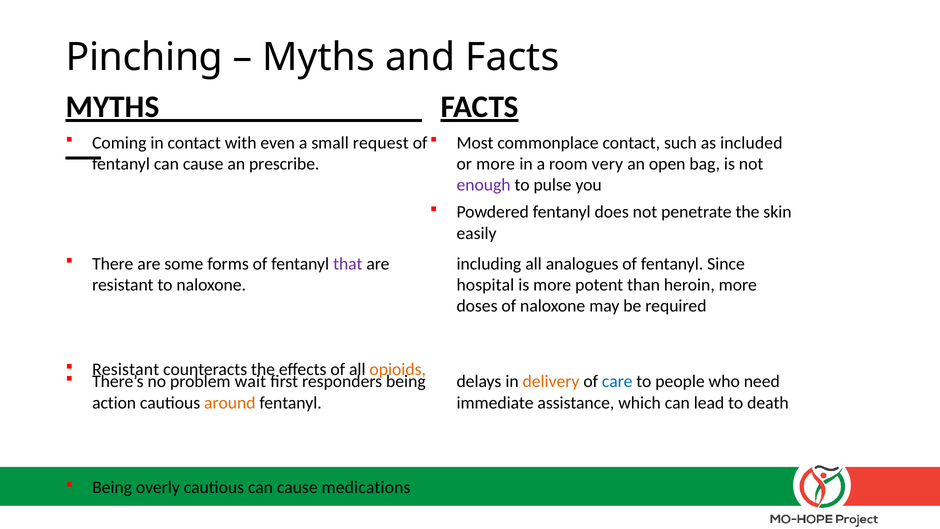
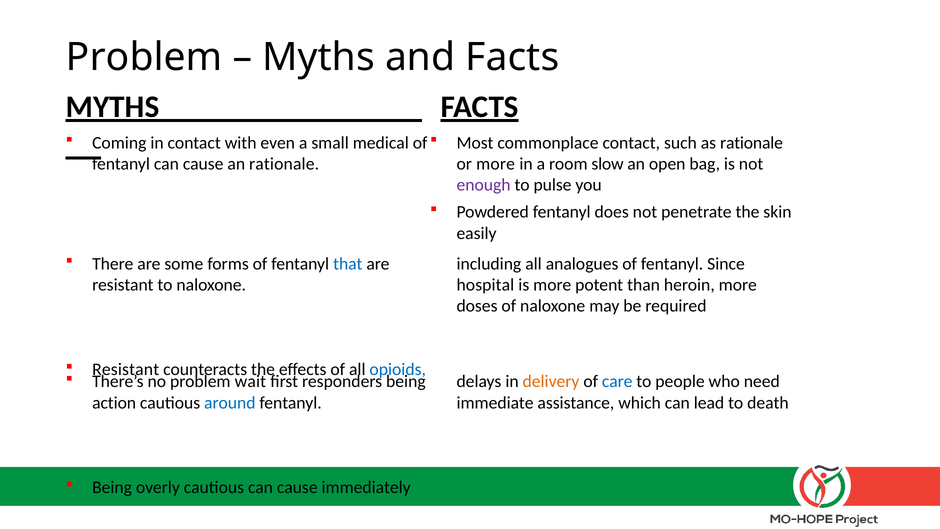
Pinching: Pinching -> Problem (144, 57)
request: request -> medical (381, 143)
as included: included -> rationale (751, 143)
an prescribe: prescribe -> rationale (284, 164)
very: very -> slow (608, 164)
that colour: purple -> blue (348, 264)
opioids colour: orange -> blue (398, 369)
around colour: orange -> blue (230, 403)
medications: medications -> immediately (366, 487)
